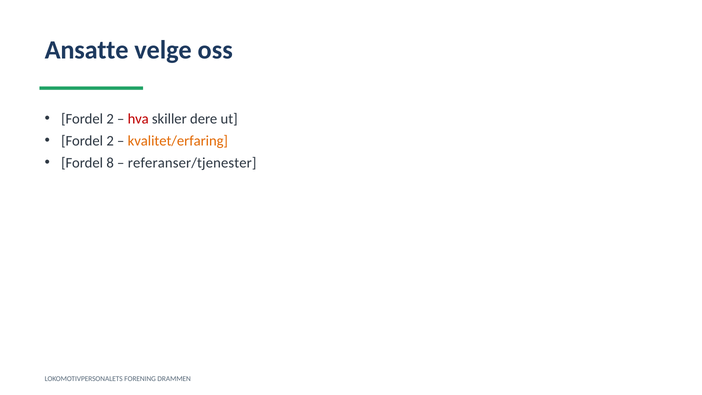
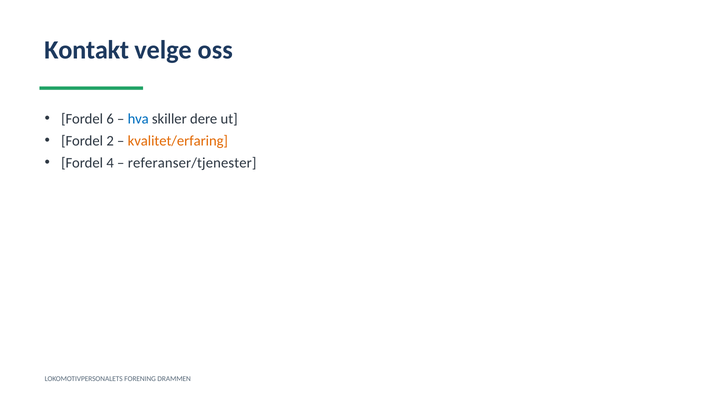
Ansatte: Ansatte -> Kontakt (87, 50)
2: 2 -> 6 (110, 119)
hva colour: red -> blue (138, 119)
8: 8 -> 4 (110, 163)
